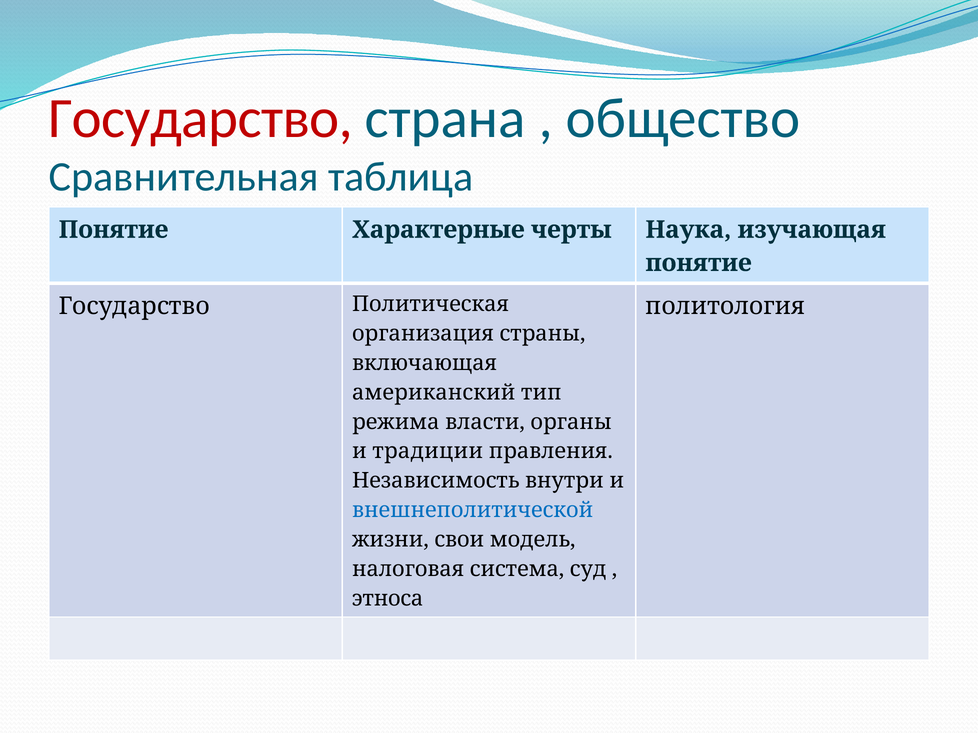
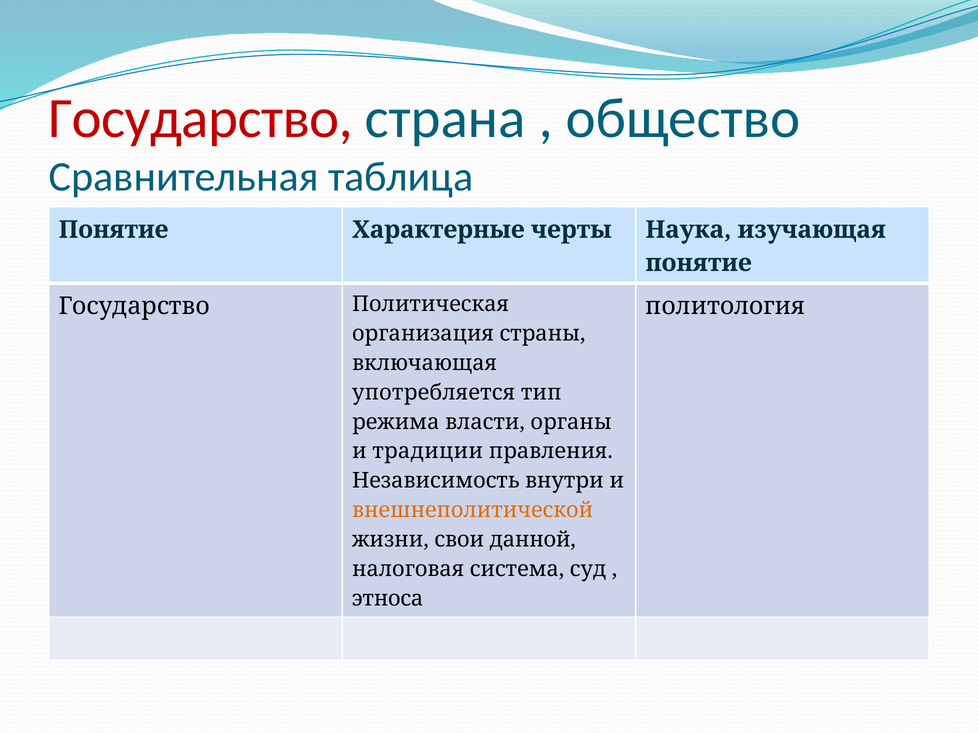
американский: американский -> употребляется (434, 393)
внешнеполитической colour: blue -> orange (473, 511)
модель: модель -> данной (533, 540)
